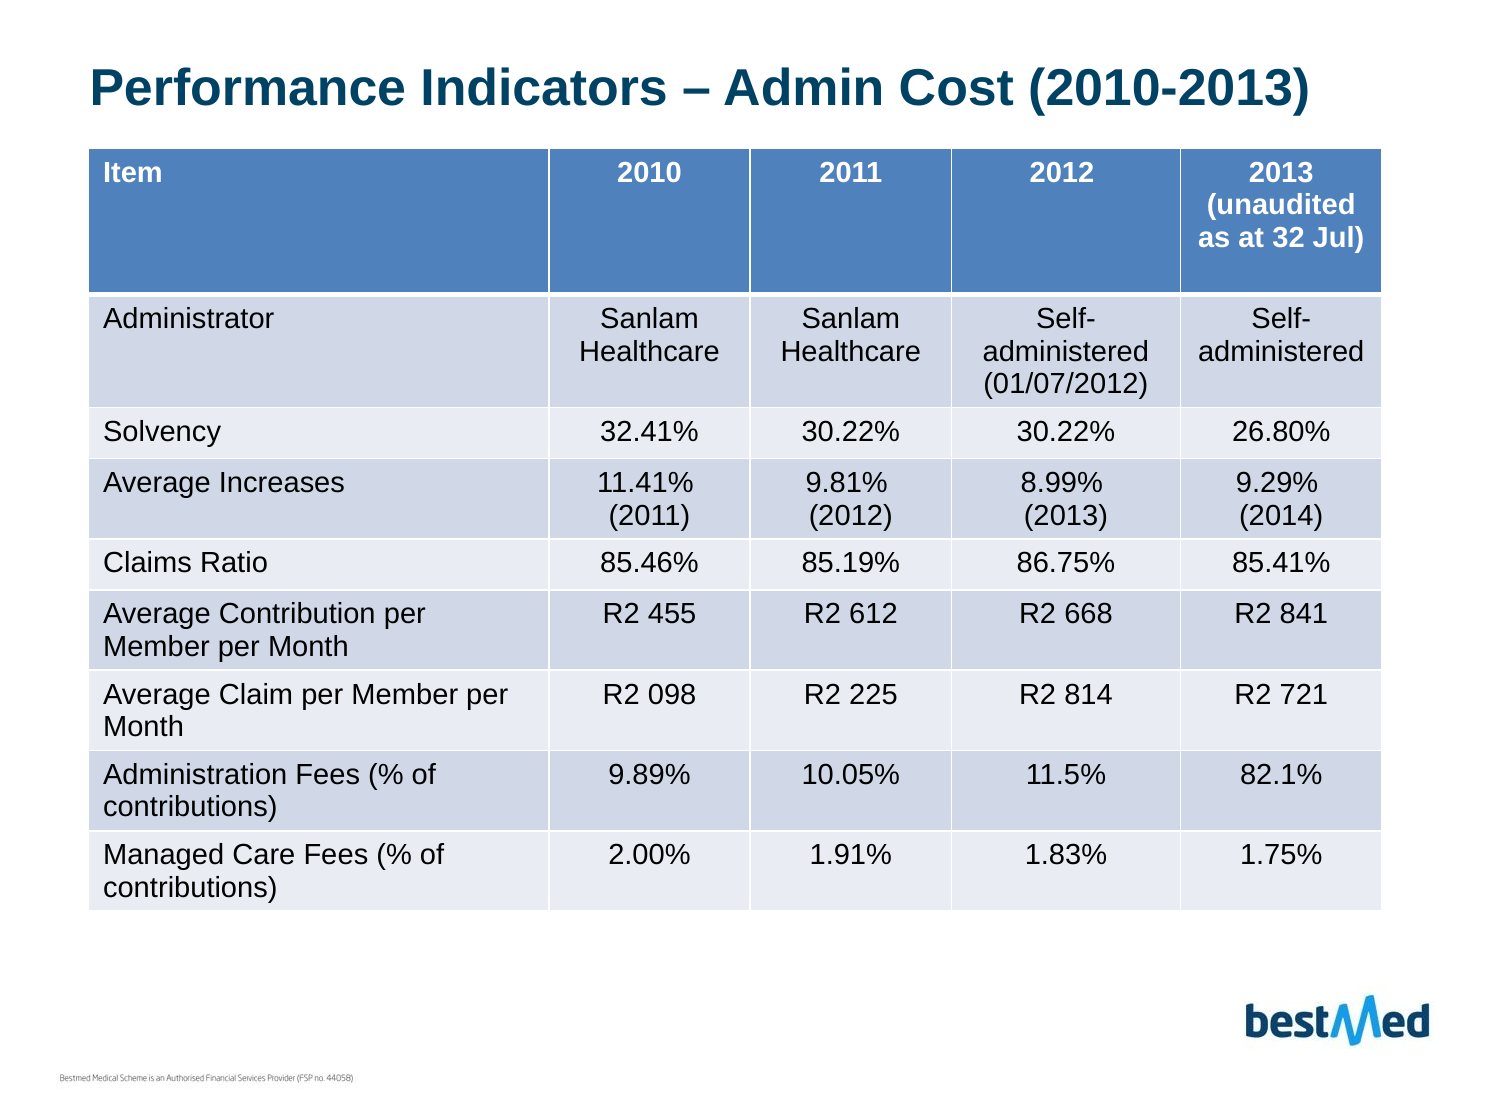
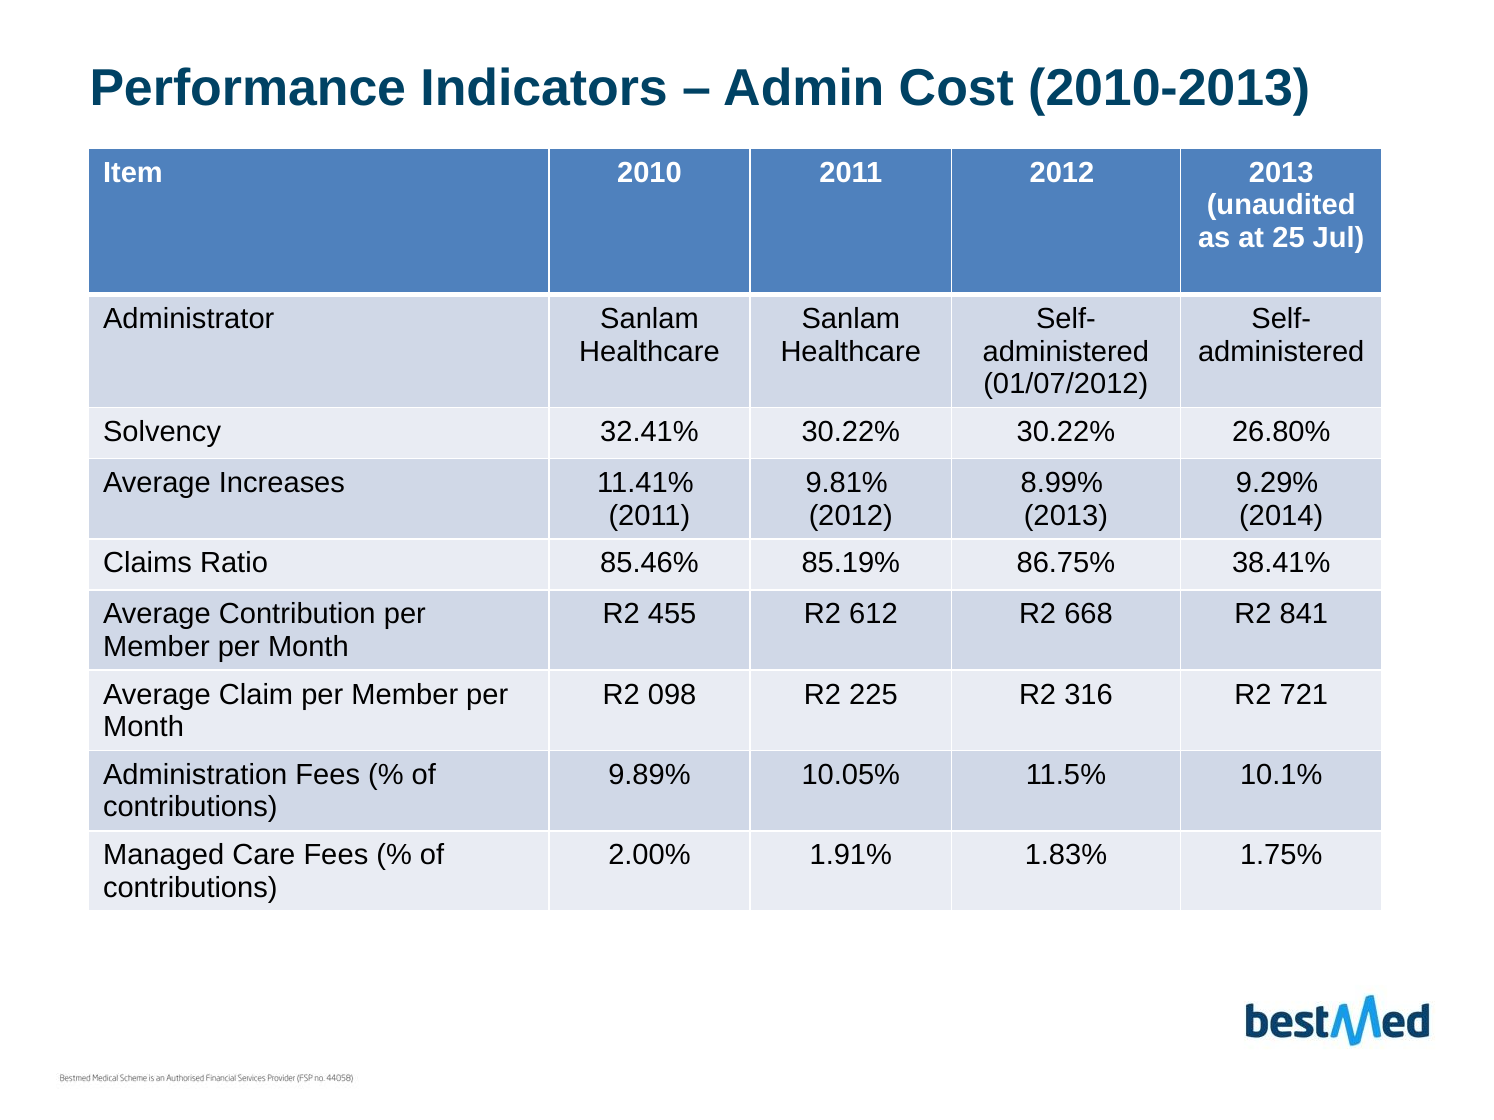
32: 32 -> 25 (1289, 238)
85.41%: 85.41% -> 38.41% (1281, 563)
814: 814 -> 316 (1089, 695)
82.1%: 82.1% -> 10.1% (1281, 775)
